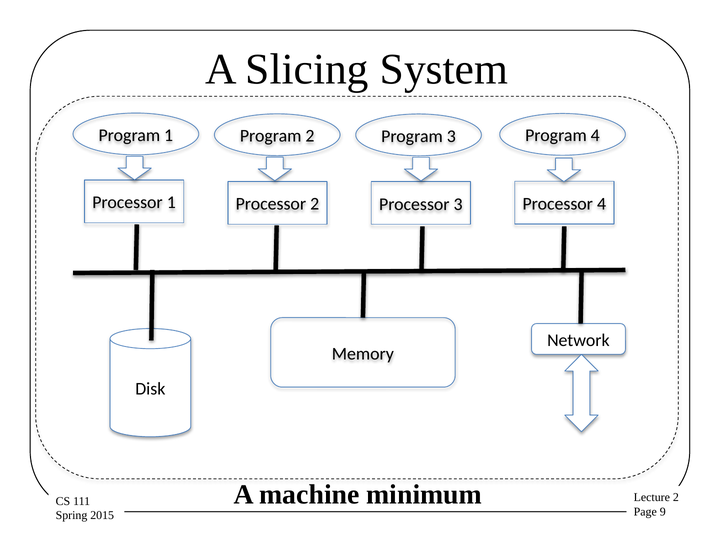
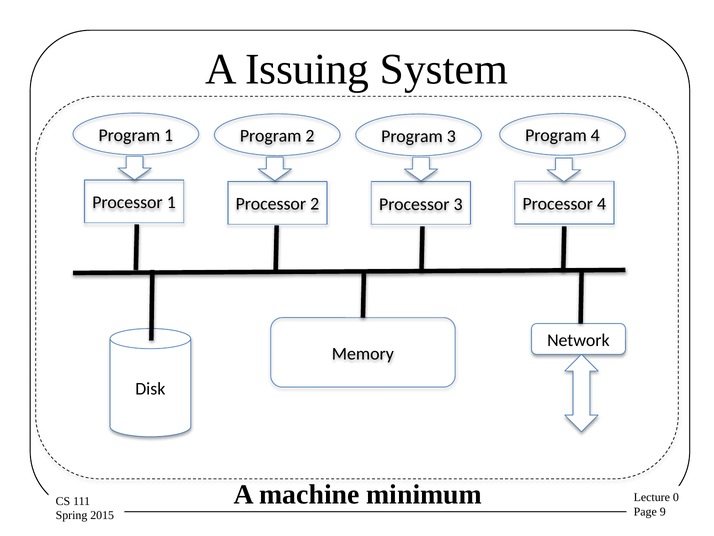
Slicing: Slicing -> Issuing (307, 69)
2: 2 -> 0 (676, 497)
